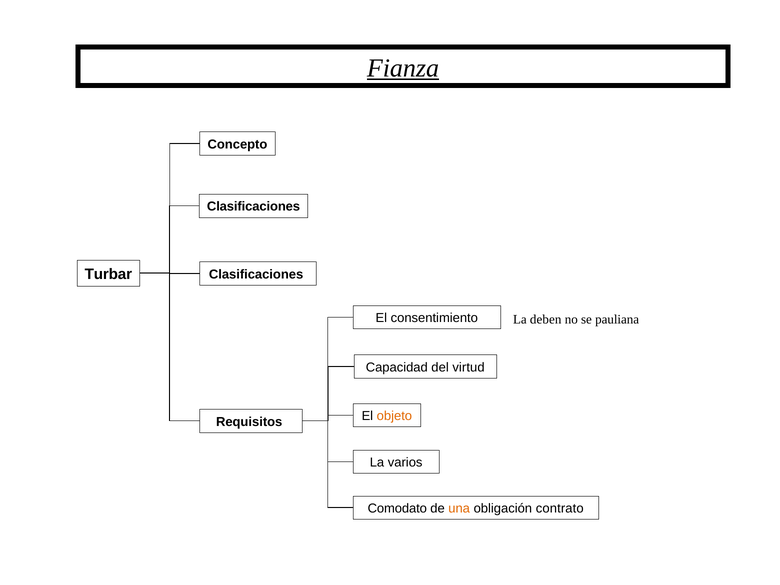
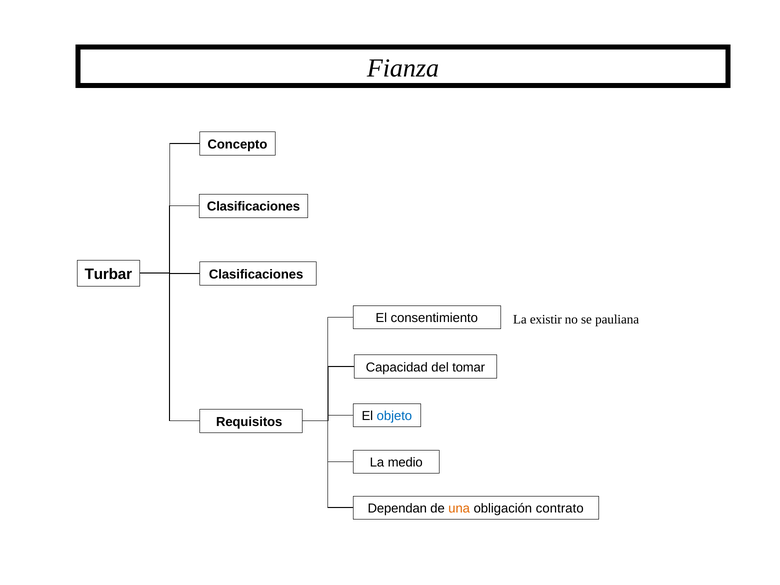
Fianza underline: present -> none (403, 68)
deben: deben -> existir (546, 319)
virtud: virtud -> tomar (469, 367)
objeto colour: orange -> blue (394, 416)
varios: varios -> medio (405, 463)
Comodato: Comodato -> Dependan (397, 509)
